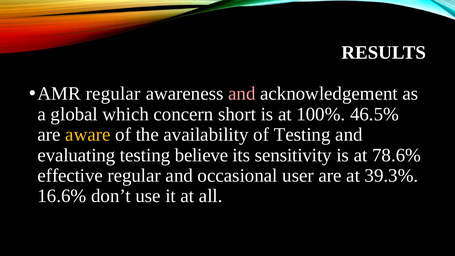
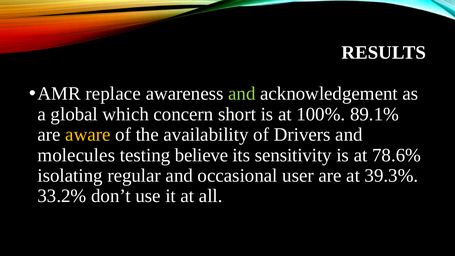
AMR regular: regular -> replace (113, 94)
and colour: pink -> light green (242, 94)
46.5%: 46.5% -> 89.1% (374, 114)
of Testing: Testing -> Drivers (302, 135)
evaluating: evaluating -> molecules (76, 155)
effective: effective -> isolating (70, 176)
16.6%: 16.6% -> 33.2% (62, 196)
